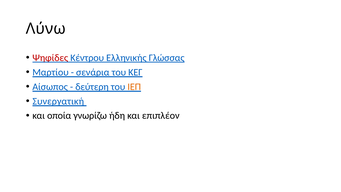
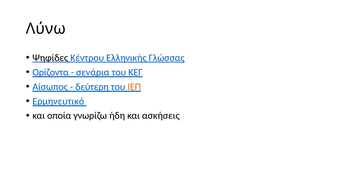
Ψηφίδες colour: red -> black (50, 58)
Μαρτίου: Μαρτίου -> Ορίζοντα (51, 72)
Συνεργατική: Συνεργατική -> Ερμηνευτικό (58, 101)
επιπλέον: επιπλέον -> ασκήσεις (161, 116)
